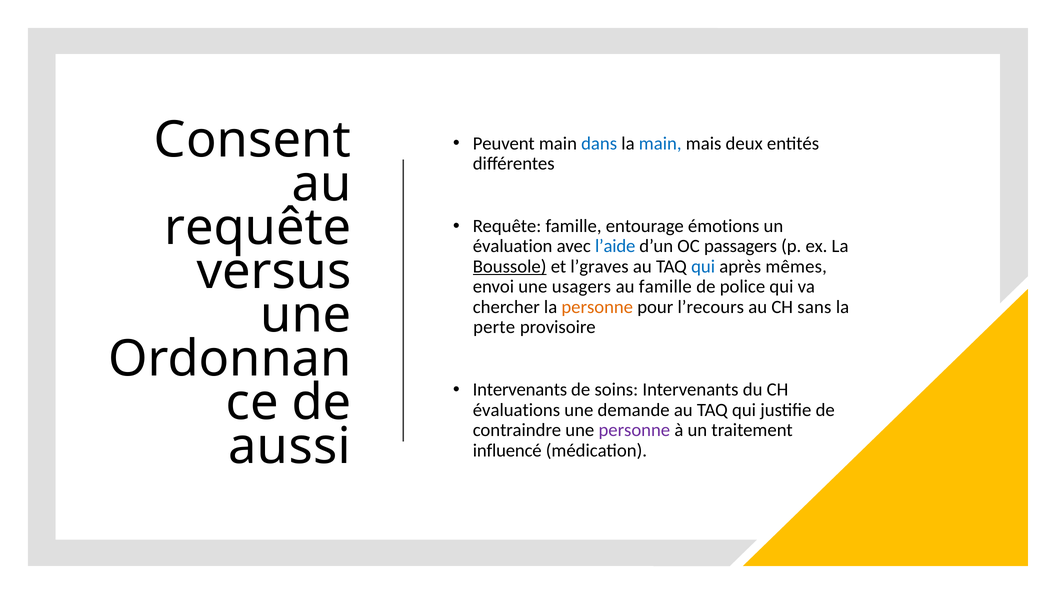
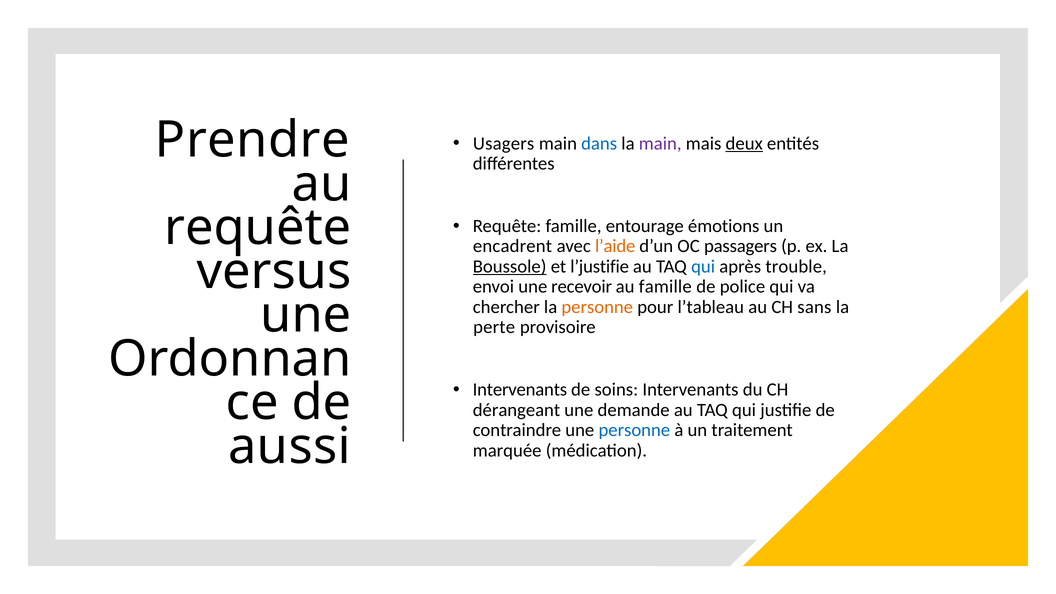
Consent: Consent -> Prendre (252, 140)
Peuvent: Peuvent -> Usagers (504, 143)
main colour: blue -> purple (660, 143)
deux underline: none -> present (744, 143)
évaluation: évaluation -> encadrent (513, 246)
l’aide colour: blue -> orange (615, 246)
l’graves: l’graves -> l’justifie (600, 267)
mêmes: mêmes -> trouble (796, 267)
usagers: usagers -> recevoir (582, 287)
l’recours: l’recours -> l’tableau (711, 307)
évaluations: évaluations -> dérangeant (516, 410)
personne colour: purple -> blue (634, 430)
influencé: influencé -> marquée (507, 450)
